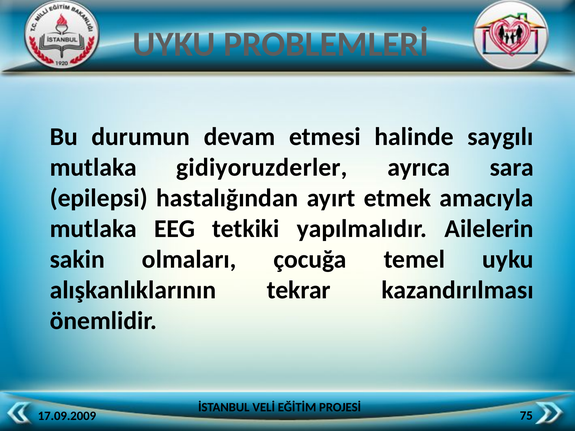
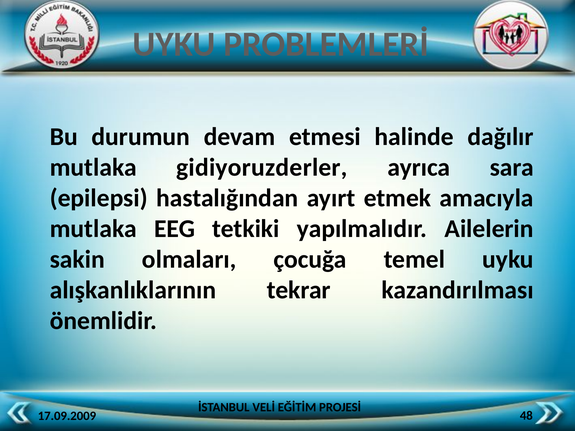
saygılı: saygılı -> dağılır (501, 137)
75: 75 -> 48 (526, 416)
